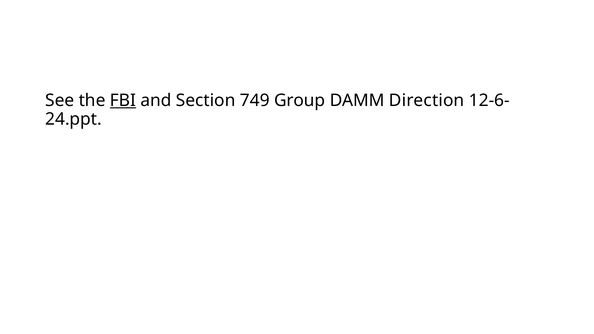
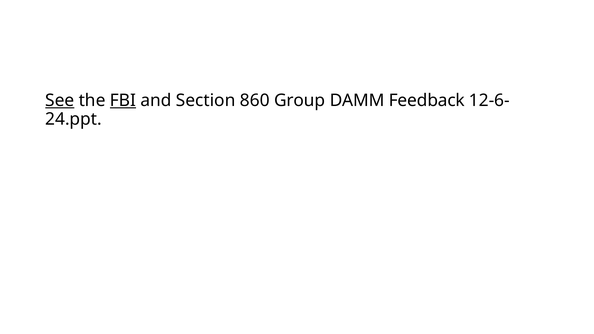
See underline: none -> present (60, 100)
749: 749 -> 860 (255, 100)
Direction: Direction -> Feedback (427, 100)
